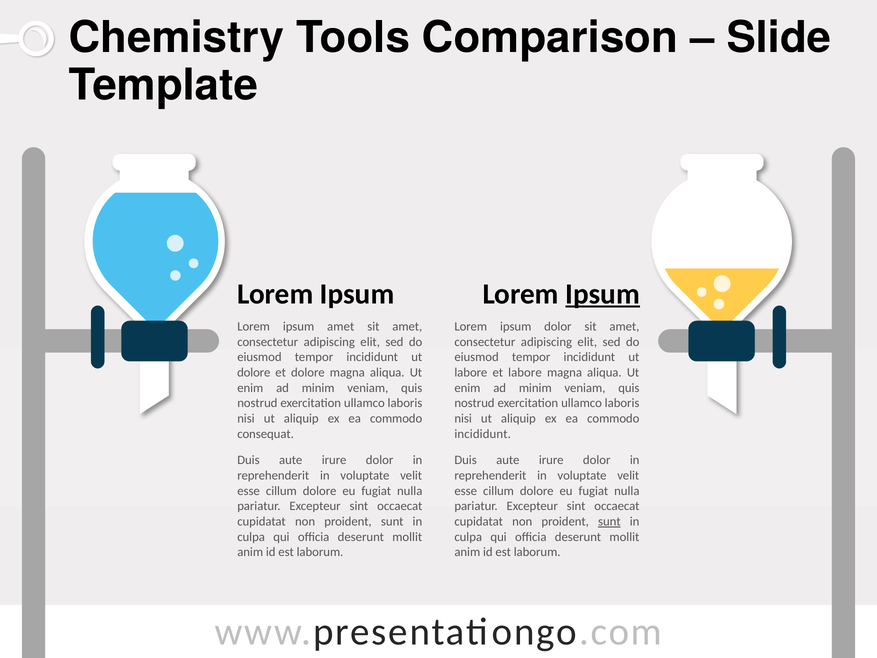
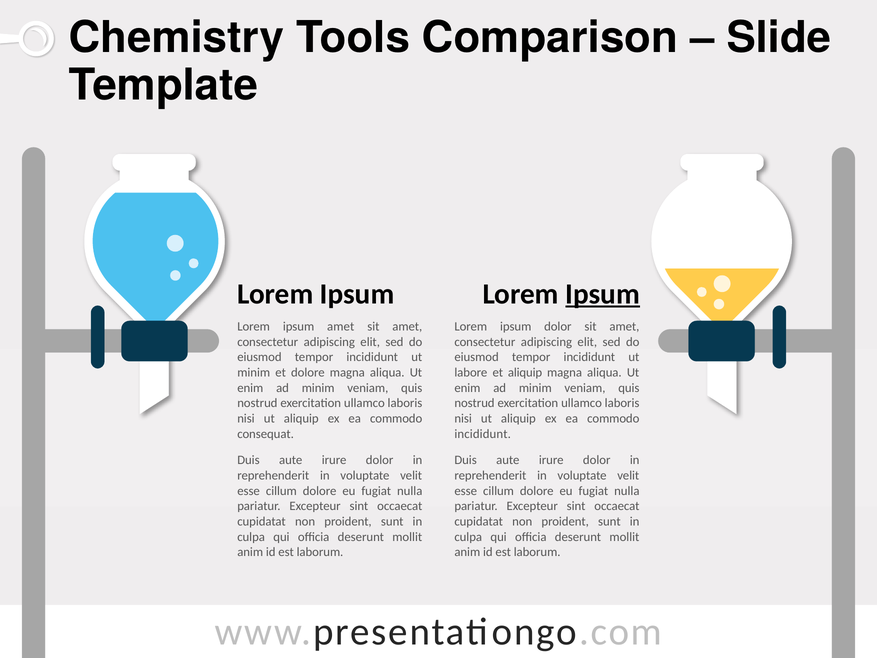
dolore: dolore -> minim (254, 372)
et labore: labore -> aliquip (525, 372)
sunt underline: present -> none (609, 521)
